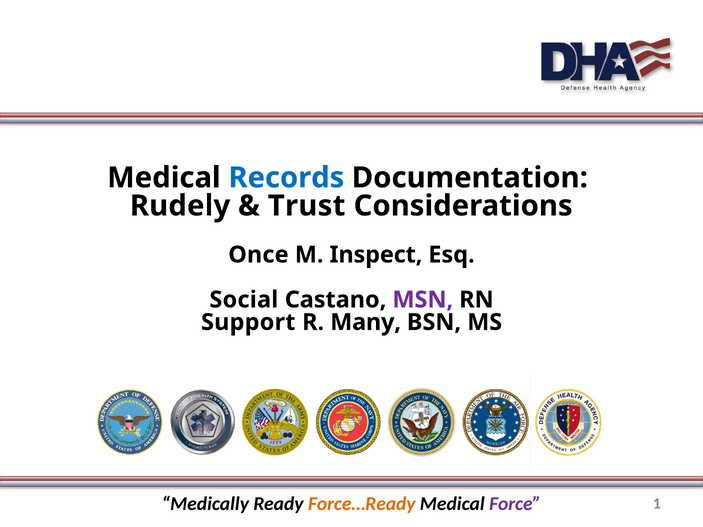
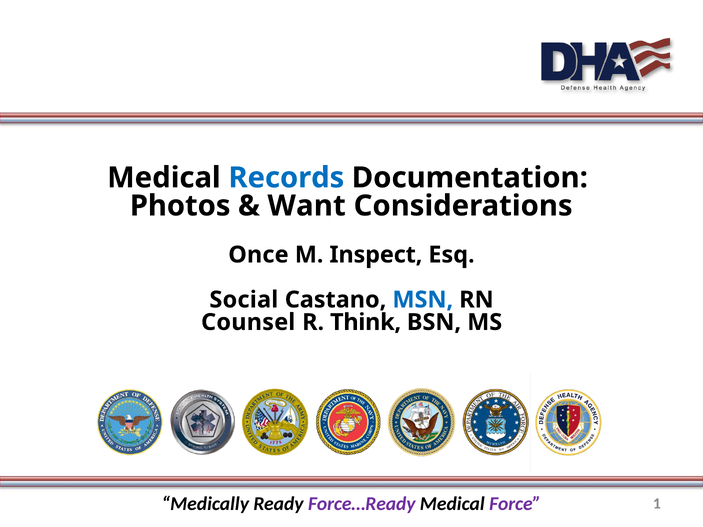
Rudely: Rudely -> Photos (180, 206)
Trust: Trust -> Want (307, 206)
MSN colour: purple -> blue (423, 300)
Support: Support -> Counsel (248, 322)
Many: Many -> Think (366, 322)
Force…Ready colour: orange -> purple (362, 504)
